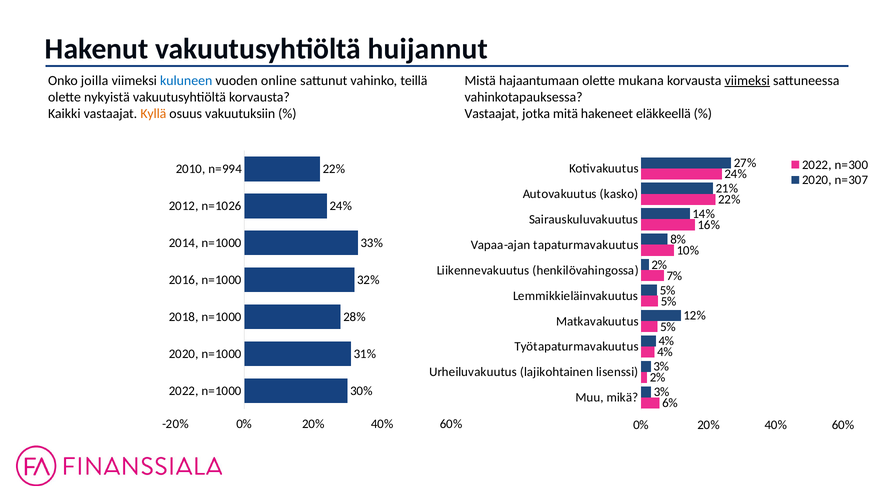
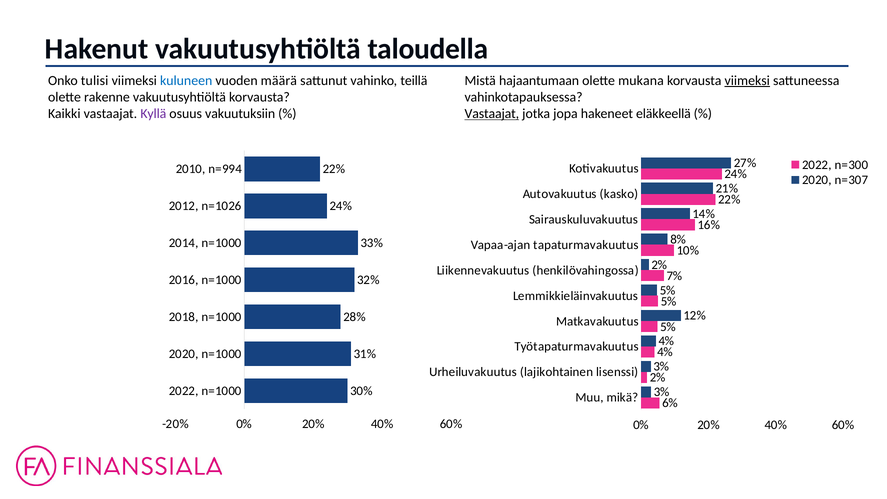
huijannut: huijannut -> taloudella (428, 49)
joilla: joilla -> tulisi (95, 80)
online: online -> määrä (279, 80)
nykyistä: nykyistä -> rakenne (107, 97)
Kyllä colour: orange -> purple (153, 114)
Vastaajat underline: none -> present (492, 114)
mitä: mitä -> jopa (565, 114)
